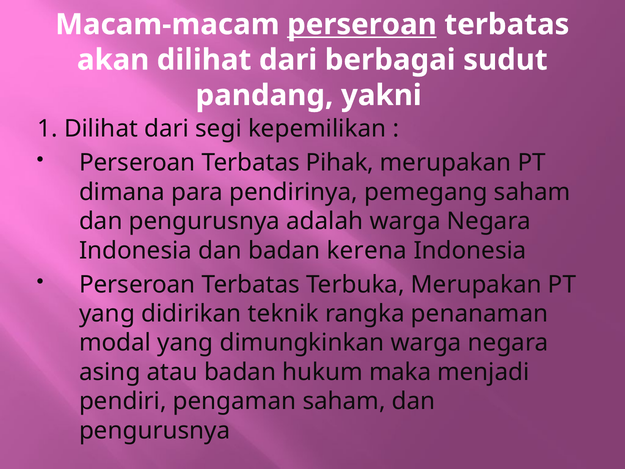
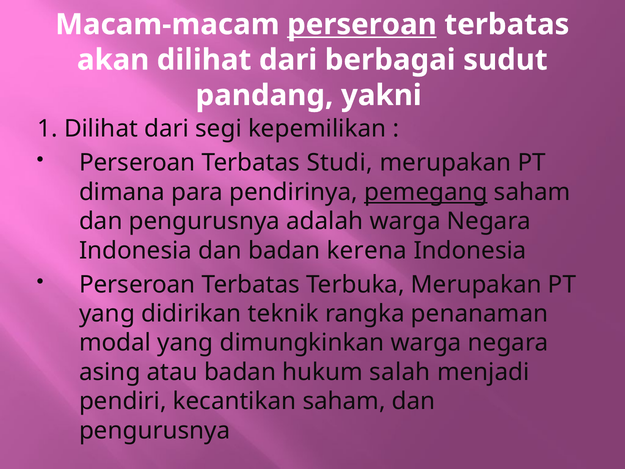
Pihak: Pihak -> Studi (340, 163)
pemegang underline: none -> present (426, 192)
maka: maka -> salah (400, 372)
pengaman: pengaman -> kecantikan (235, 401)
